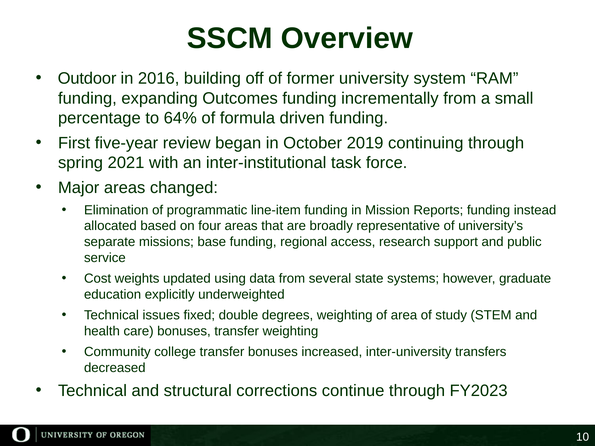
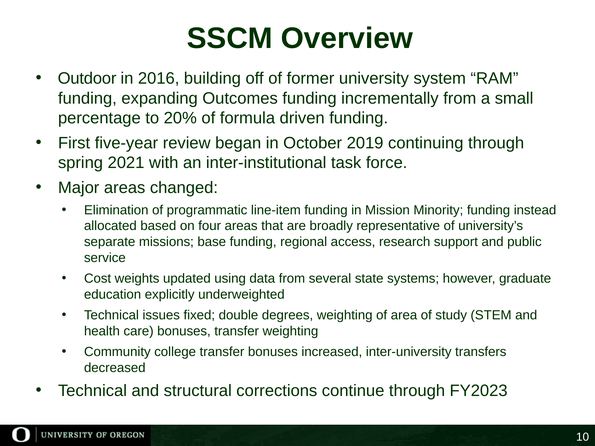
64%: 64% -> 20% (180, 118)
Reports: Reports -> Minority (438, 210)
